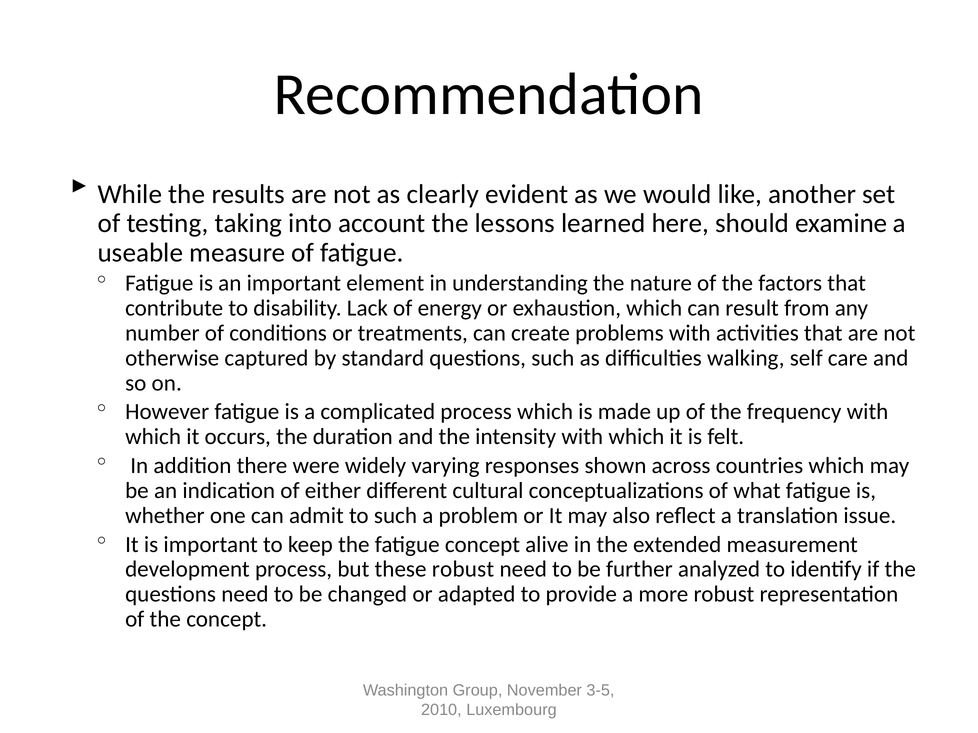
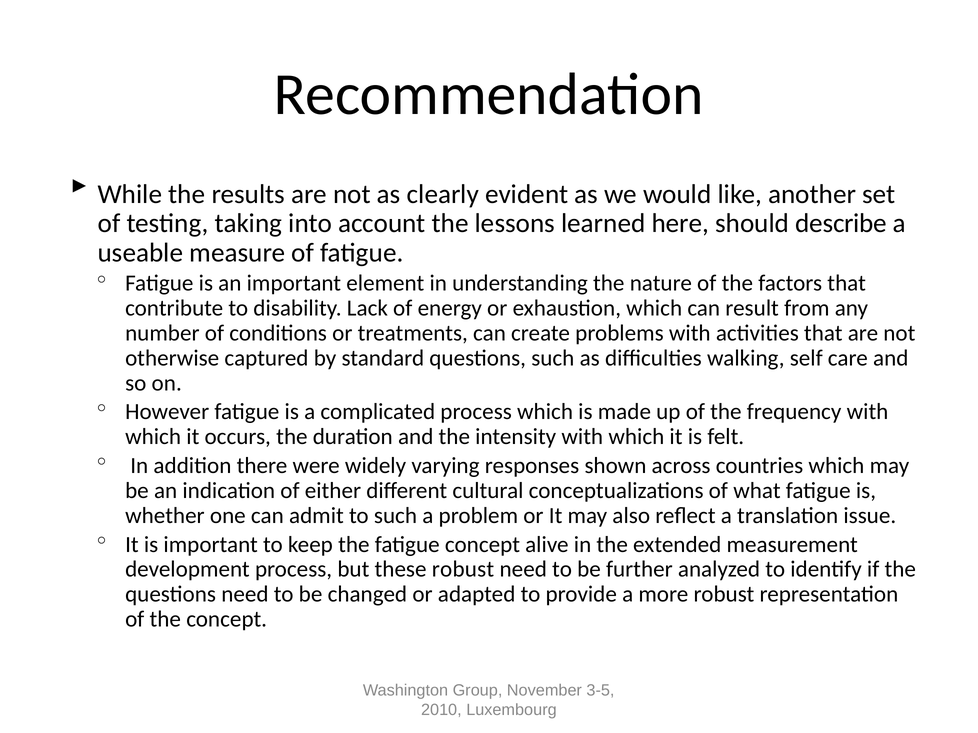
examine: examine -> describe (841, 224)
